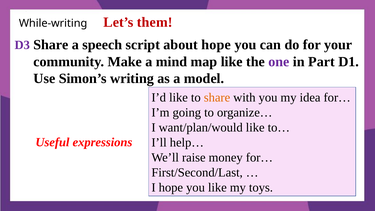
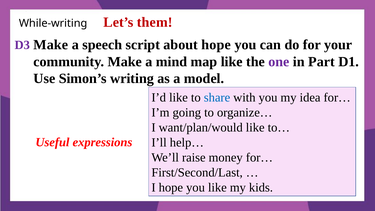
Share: Share -> Make (51, 45)
share colour: orange -> blue (217, 97)
toys: toys -> kids (261, 187)
